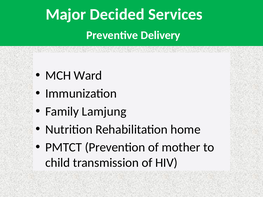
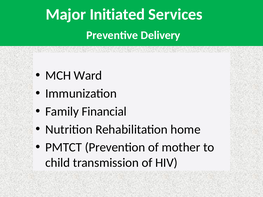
Decided: Decided -> Initiated (117, 14)
Lamjung: Lamjung -> Financial (104, 112)
